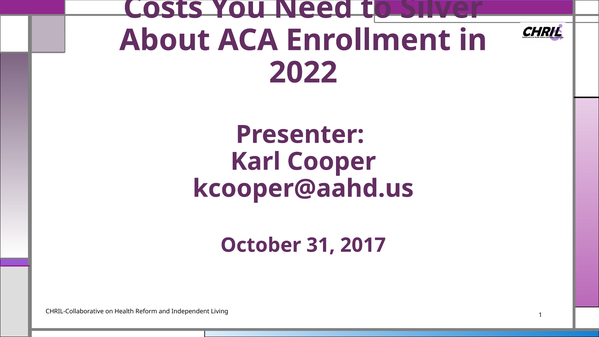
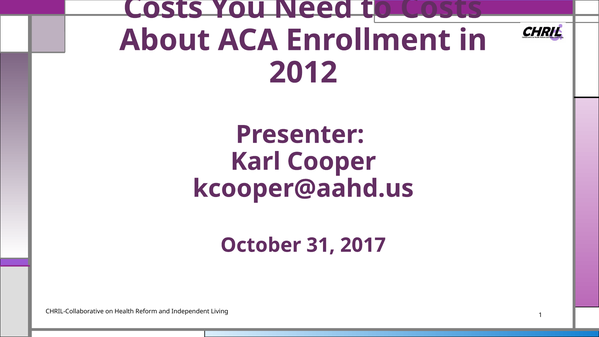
to Silver: Silver -> Costs (441, 8)
2022: 2022 -> 2012 (303, 73)
